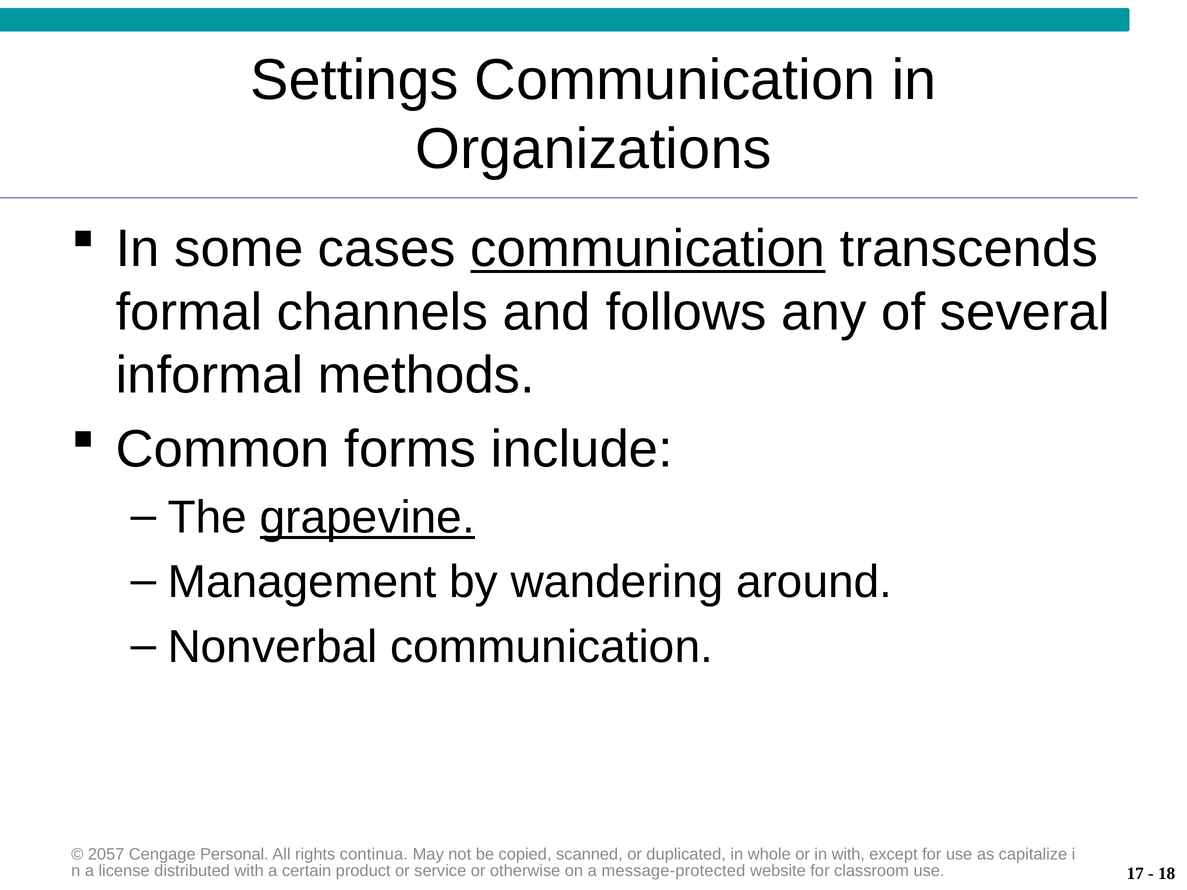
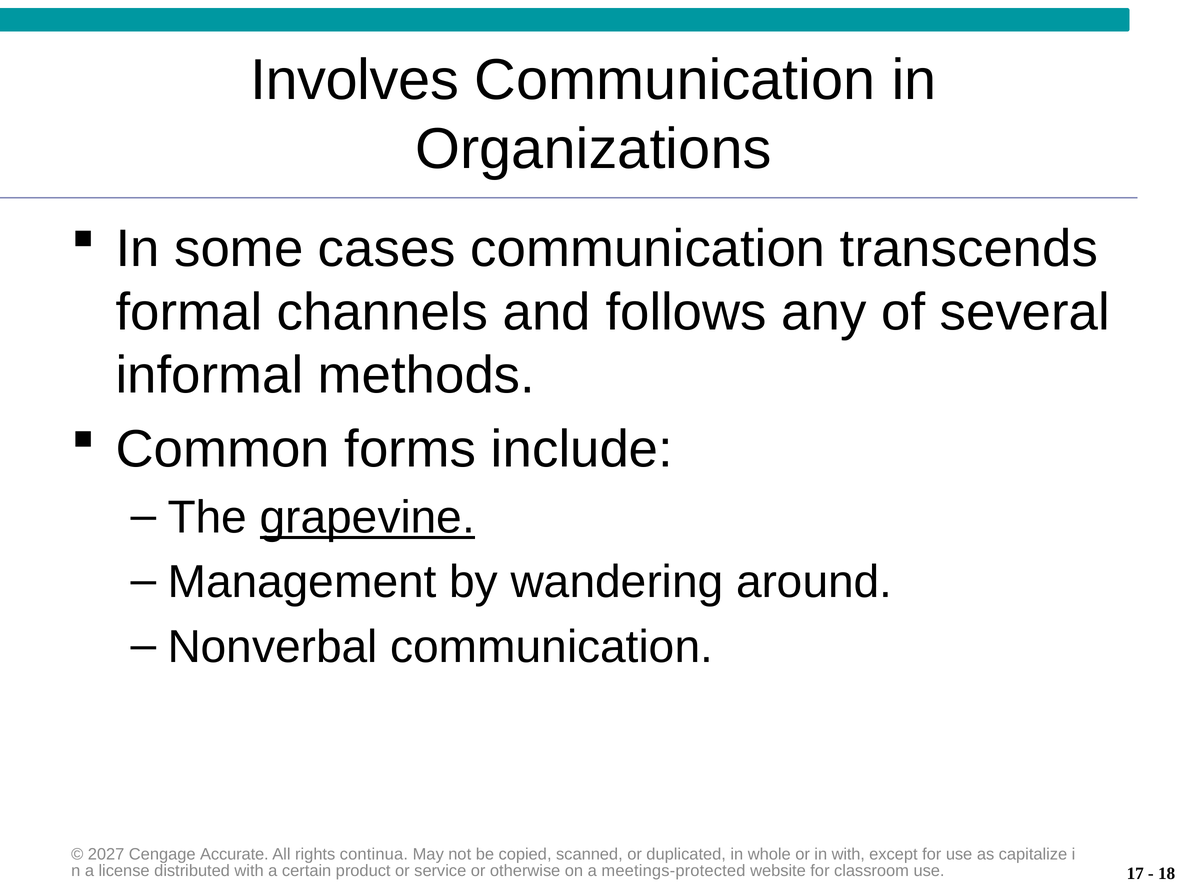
Settings: Settings -> Involves (354, 80)
communication underline: present -> none (648, 249)
2057: 2057 -> 2027 (106, 855)
Personal: Personal -> Accurate (234, 855)
message-protected: message-protected -> meetings-protected (673, 871)
